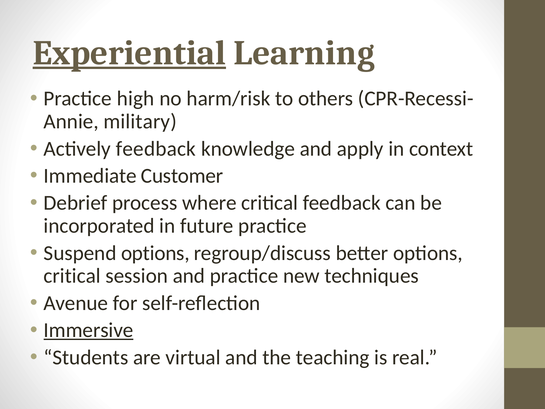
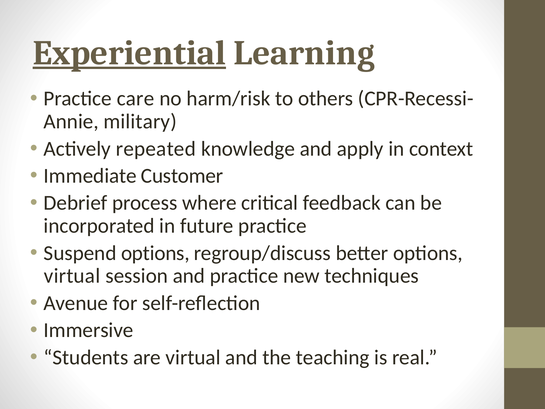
high: high -> care (136, 99)
Actively feedback: feedback -> repeated (156, 149)
critical: critical -> virtual (72, 276)
Immersive underline: present -> none (89, 330)
